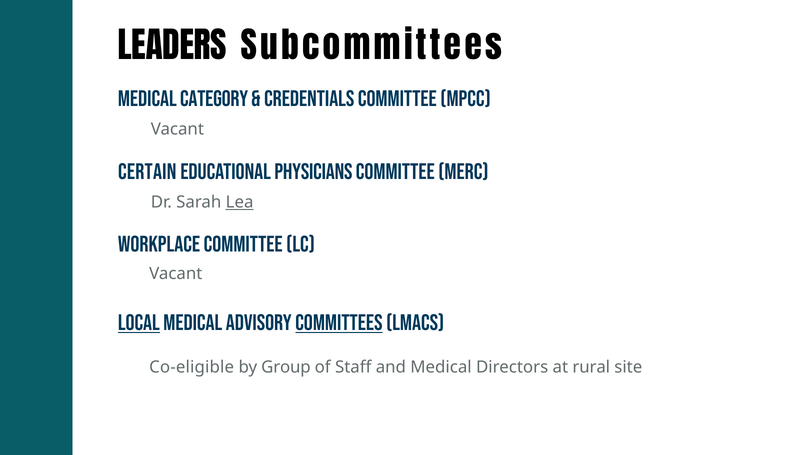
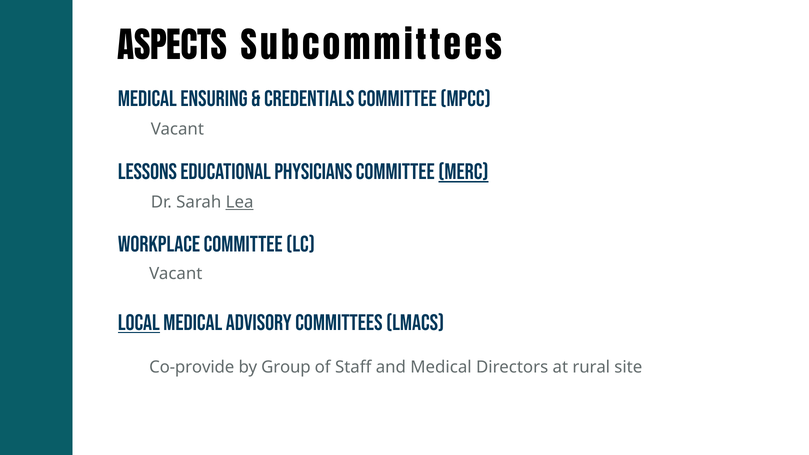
LEADERS: LEADERS -> ASPECTS (172, 47)
Category: Category -> Ensuring (214, 99)
Certain: Certain -> Lessons (147, 172)
MERC underline: none -> present (463, 172)
committees underline: present -> none (339, 323)
Co-eligible: Co-eligible -> Co-provide (192, 367)
